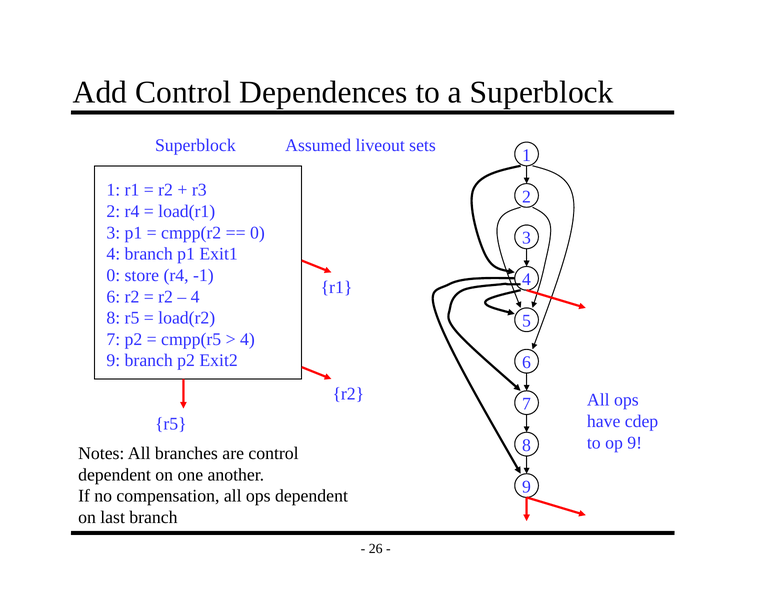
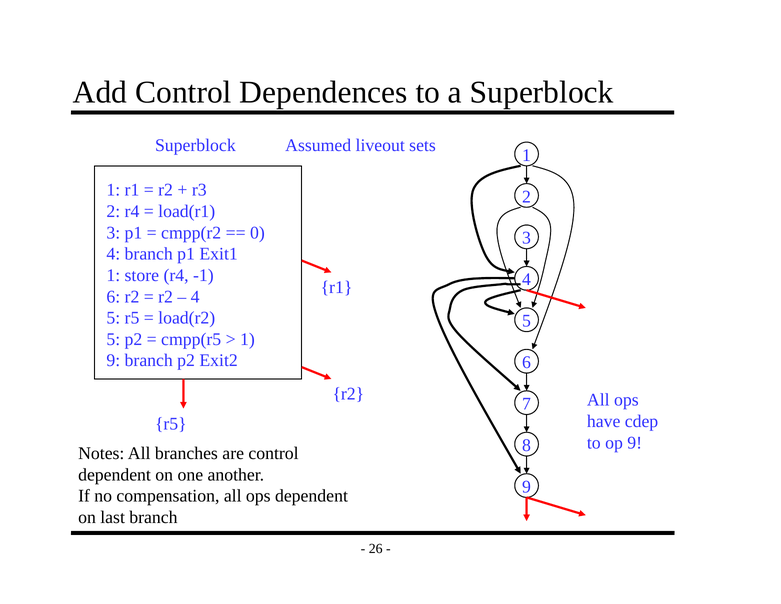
0: 0 -> 1 (113, 275)
8: 8 -> 5 (113, 318)
7: 7 -> 5 (113, 339)
4: 4 -> 1 (247, 339)
